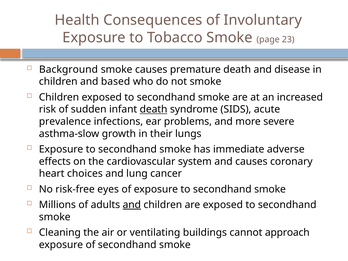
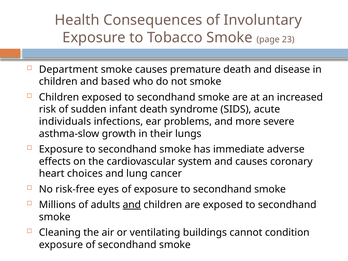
Background: Background -> Department (68, 69)
death underline: present -> none (154, 109)
prevalence: prevalence -> individuals (65, 122)
approach: approach -> condition (287, 232)
